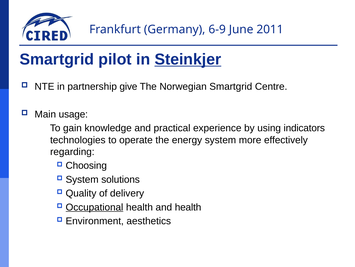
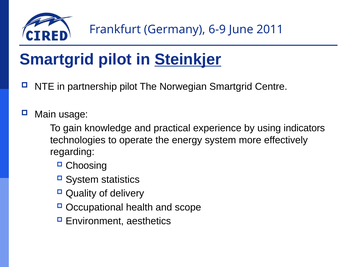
partnership give: give -> pilot (128, 86)
solutions: solutions -> statistics (120, 179)
Occupational underline: present -> none (94, 207)
and health: health -> scope (188, 207)
